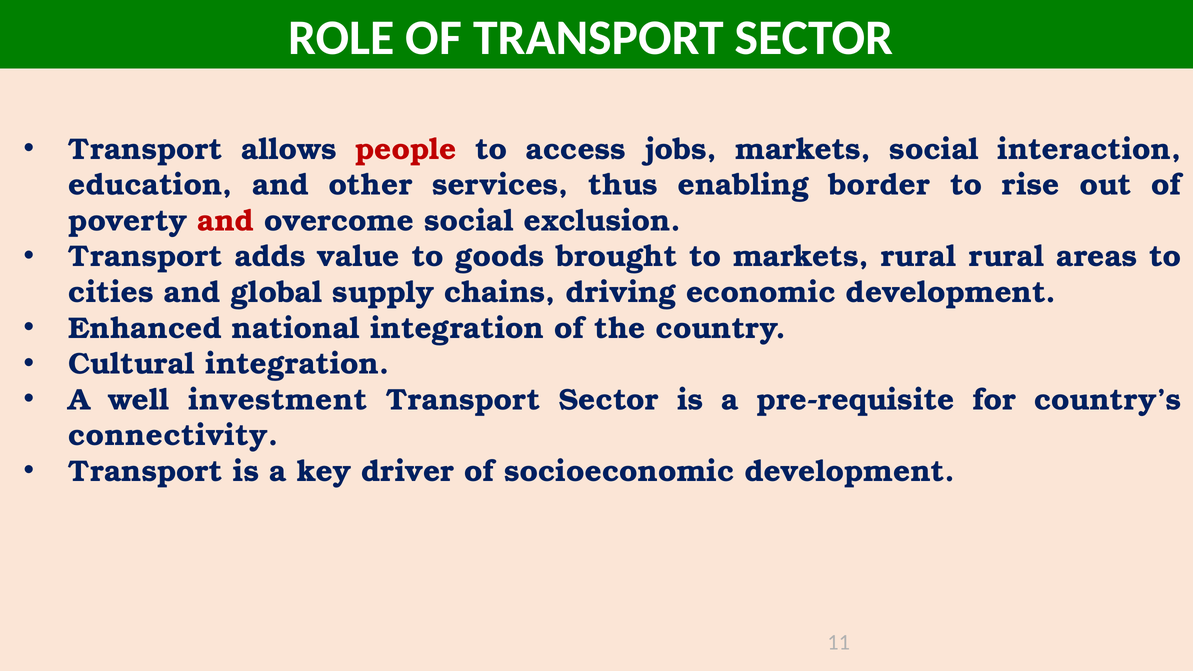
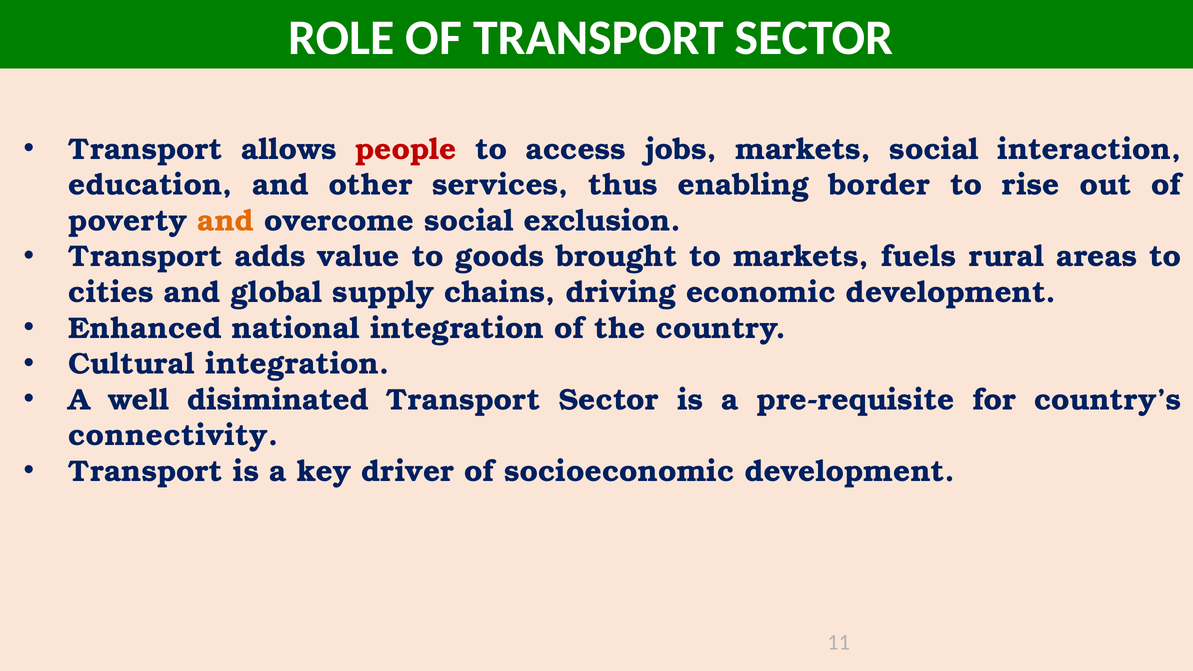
and colour: red -> orange (226, 221)
markets rural: rural -> fuels (919, 257)
investment: investment -> disiminated (278, 400)
